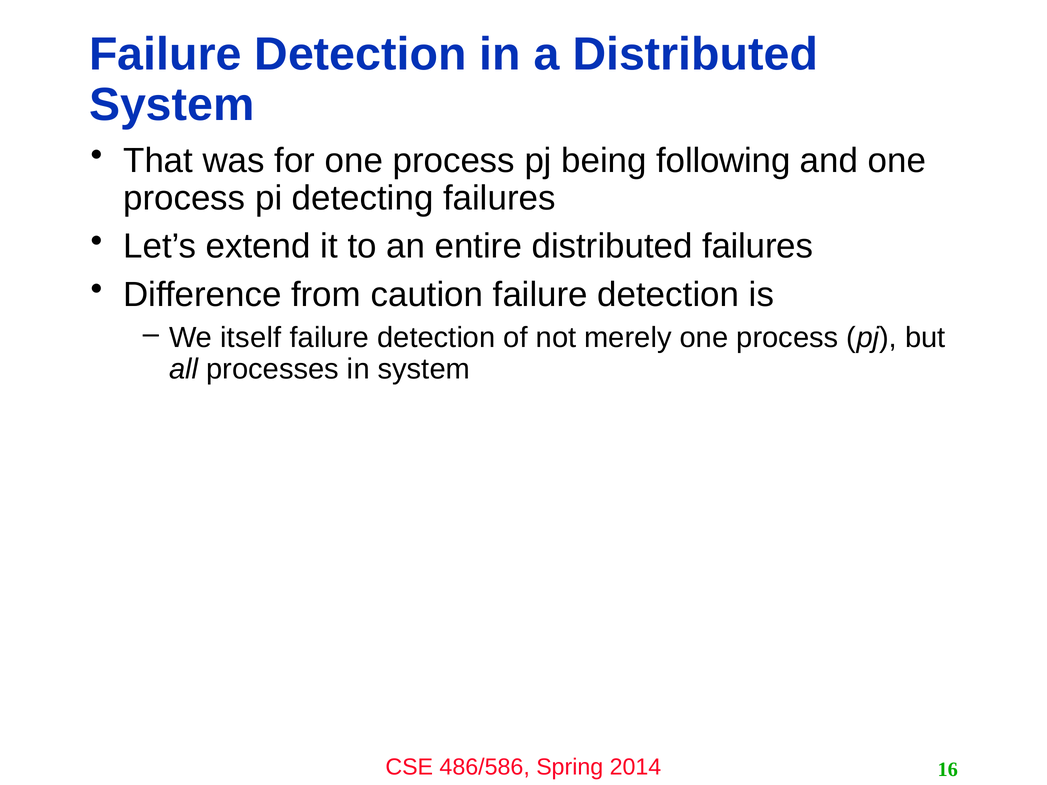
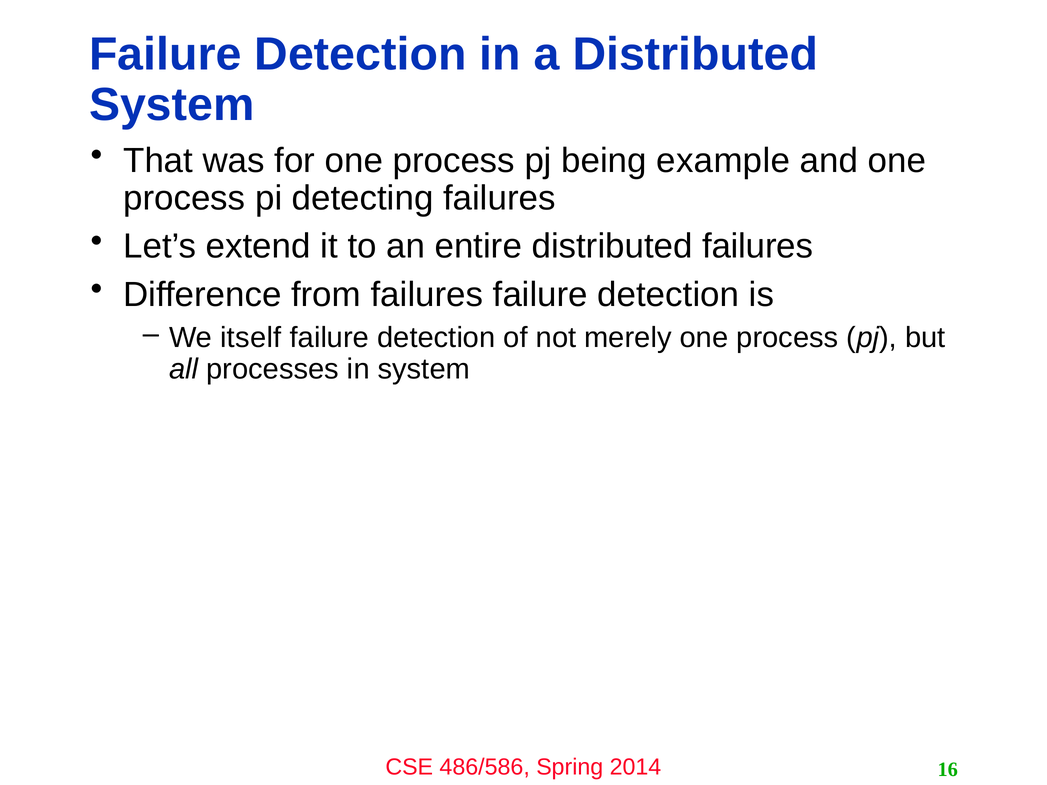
following: following -> example (723, 161)
from caution: caution -> failures (427, 295)
